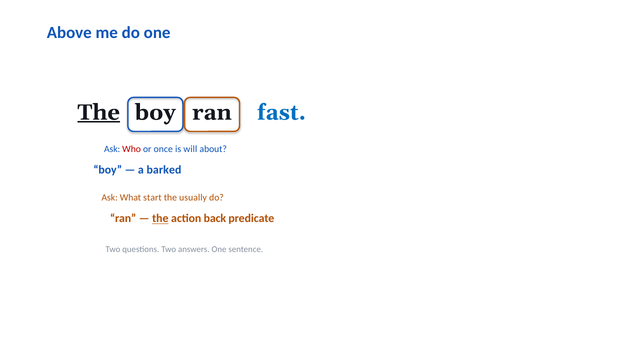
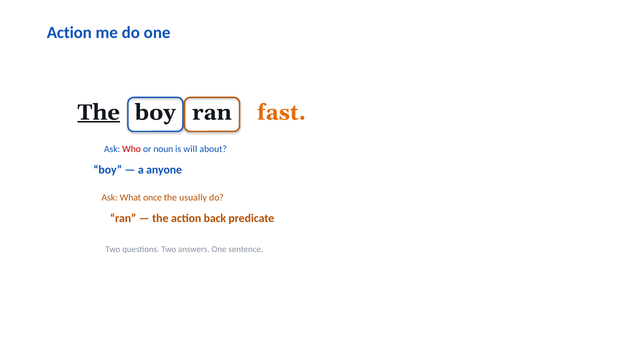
Above: Above -> Action (69, 32)
fast colour: blue -> orange (281, 112)
once: once -> noun (163, 149)
barked: barked -> anyone (164, 170)
start: start -> once (153, 198)
the underline: present -> none (160, 219)
